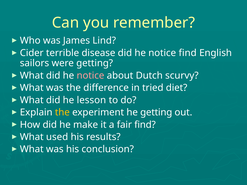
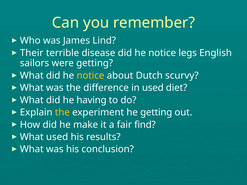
Cider: Cider -> Their (32, 53)
notice find: find -> legs (188, 53)
notice colour: pink -> yellow (90, 76)
in tried: tried -> used (153, 88)
lesson: lesson -> having (92, 100)
